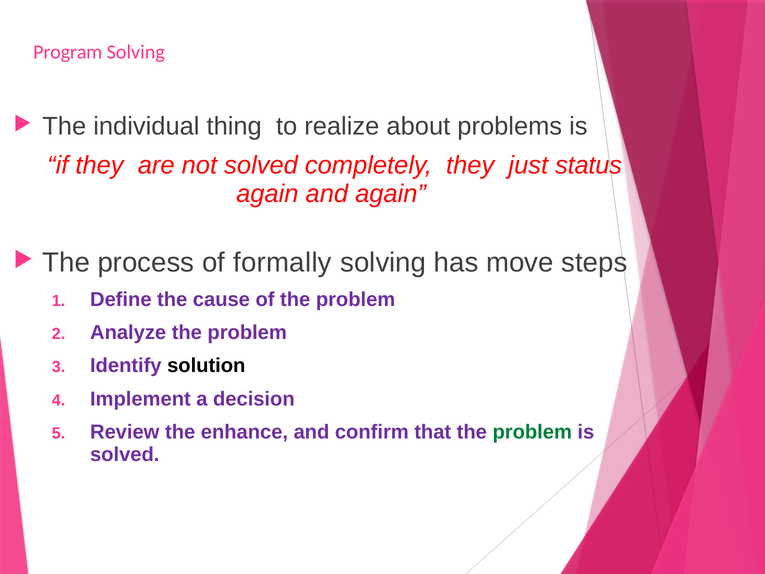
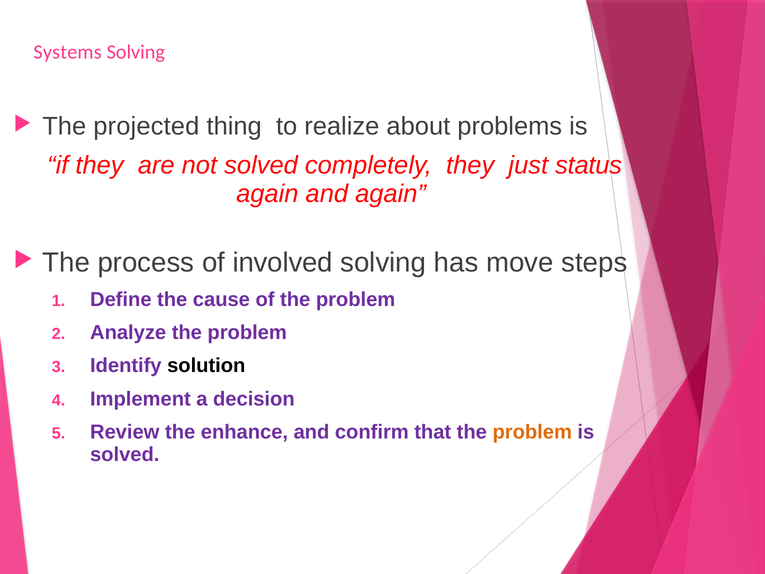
Program: Program -> Systems (68, 52)
individual: individual -> projected (146, 126)
formally: formally -> involved (283, 262)
problem colour: green -> orange (532, 432)
